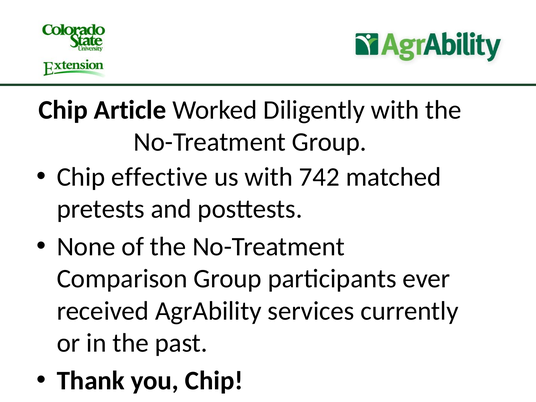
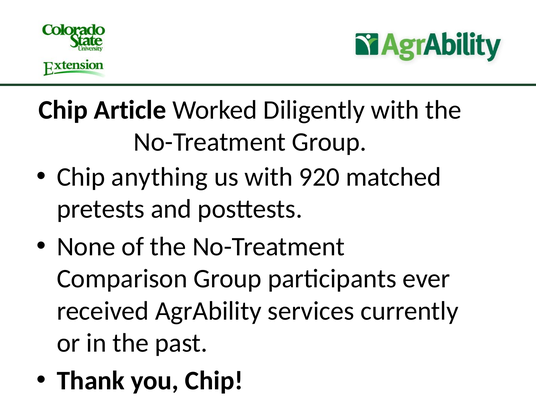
effective: effective -> anything (160, 177)
742: 742 -> 920 (319, 177)
